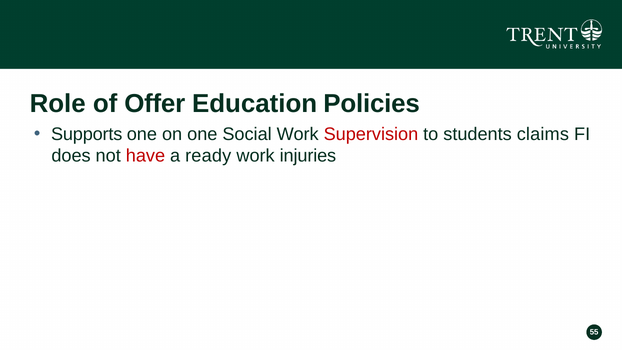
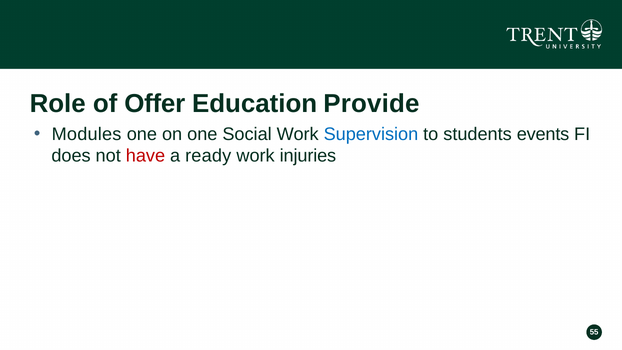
Policies: Policies -> Provide (371, 104)
Supports: Supports -> Modules (87, 134)
Supervision colour: red -> blue (371, 134)
claims: claims -> events (543, 134)
